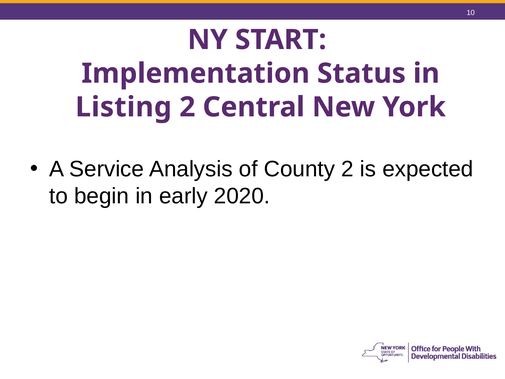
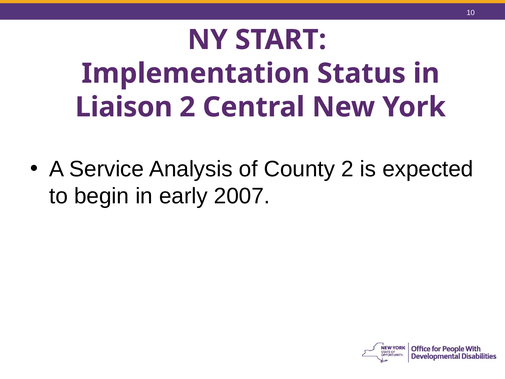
Listing: Listing -> Liaison (124, 107)
2020: 2020 -> 2007 (242, 196)
